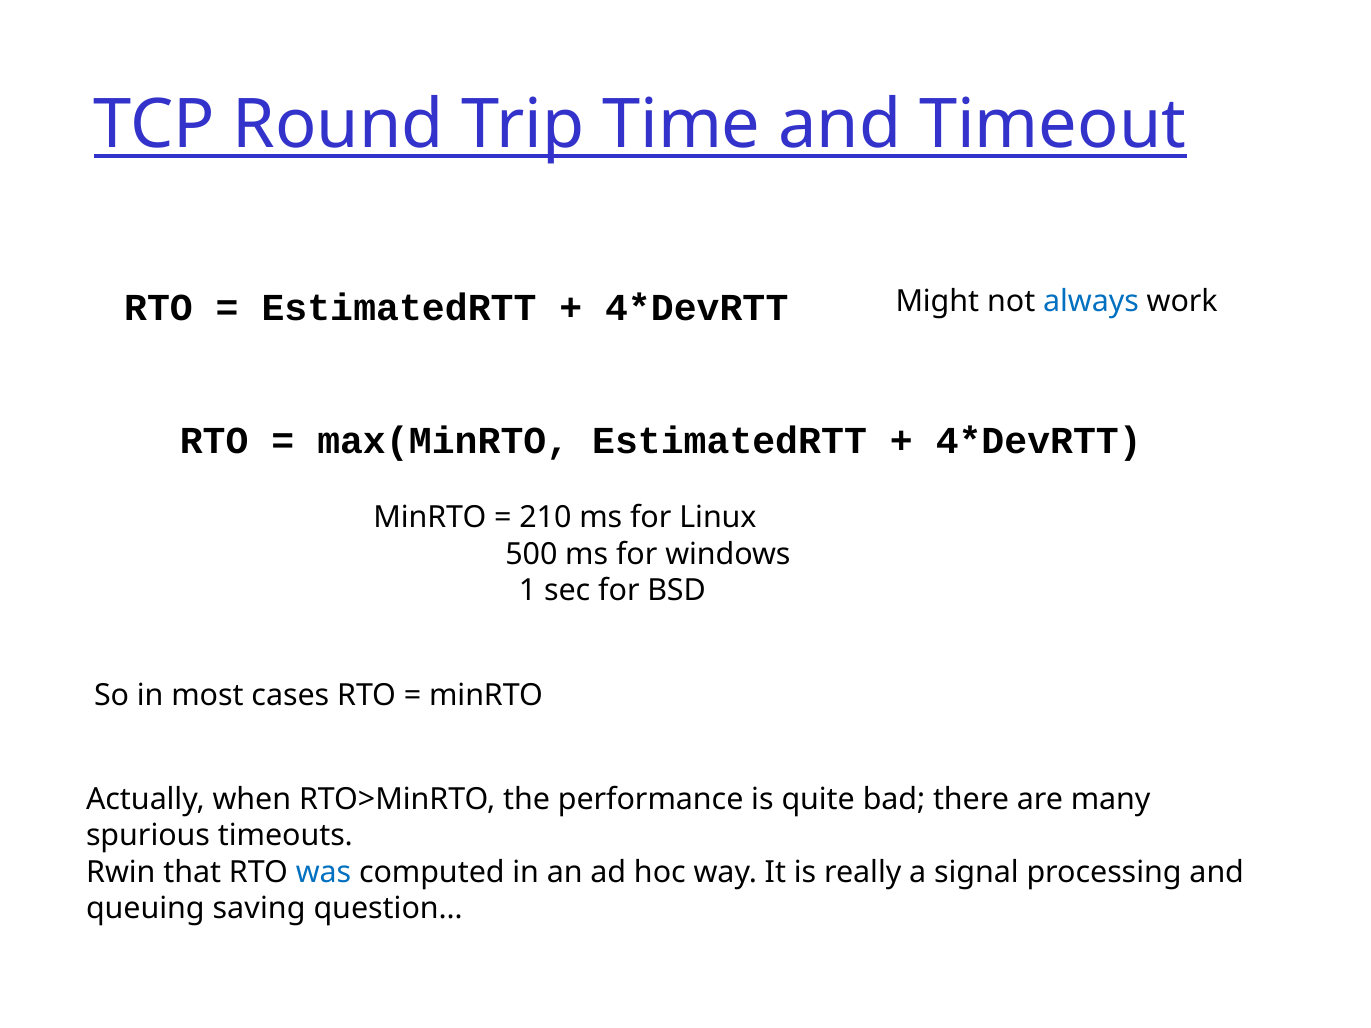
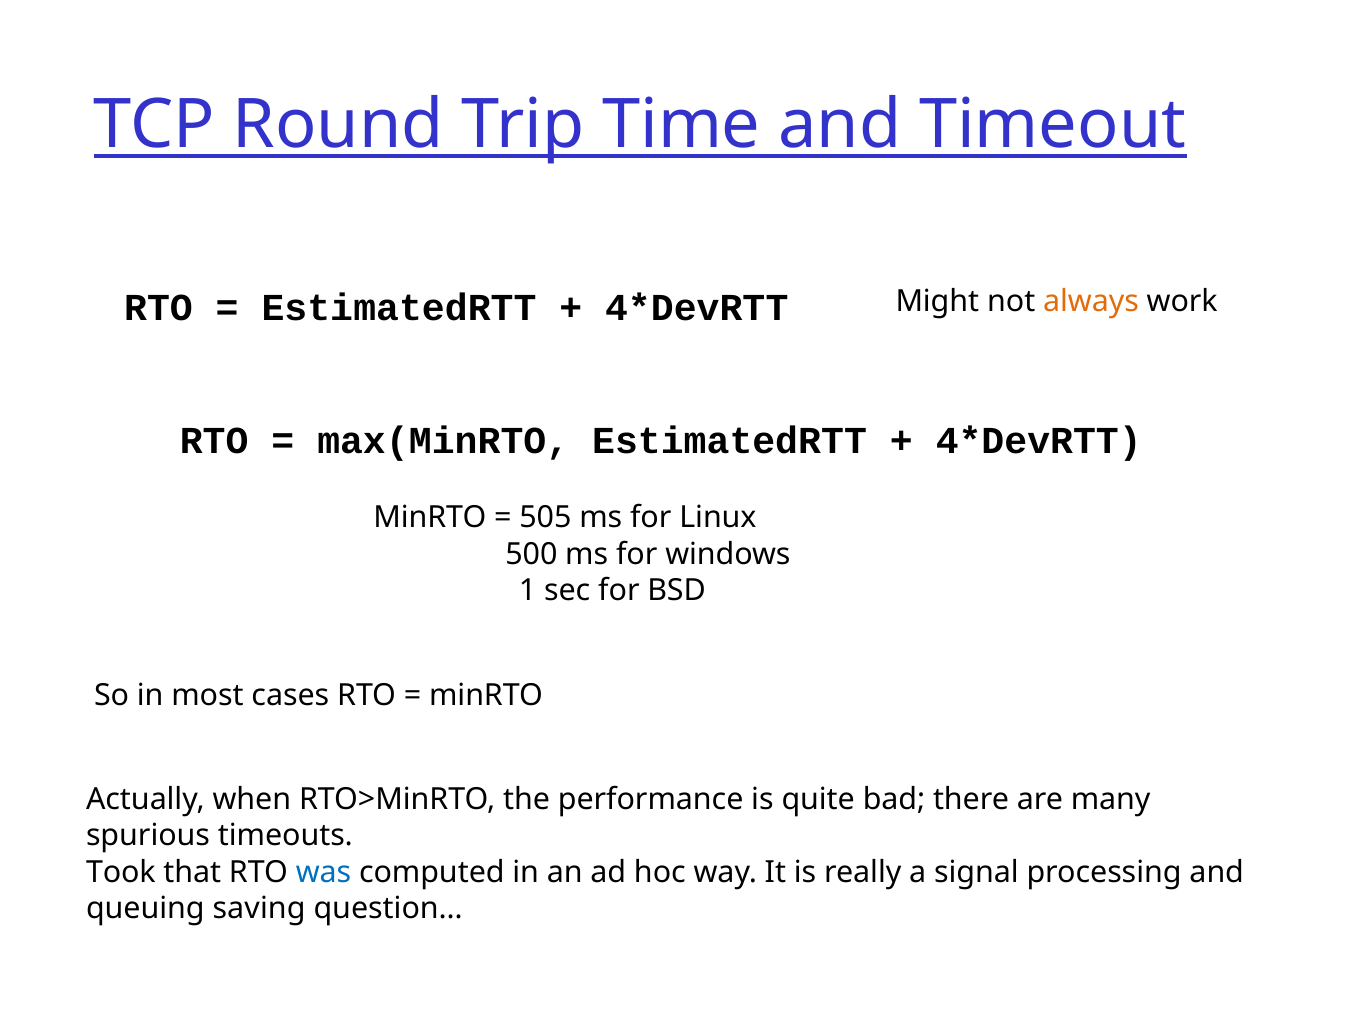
always colour: blue -> orange (1091, 301)
210: 210 -> 505 (545, 518)
Rwin: Rwin -> Took (121, 872)
